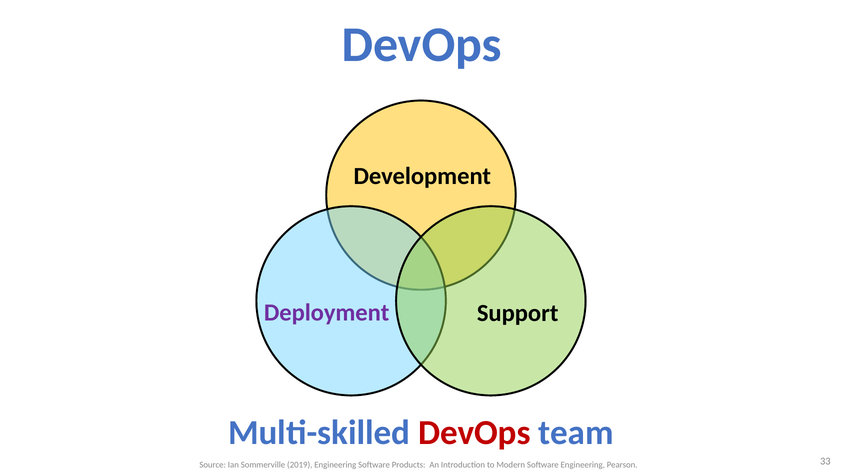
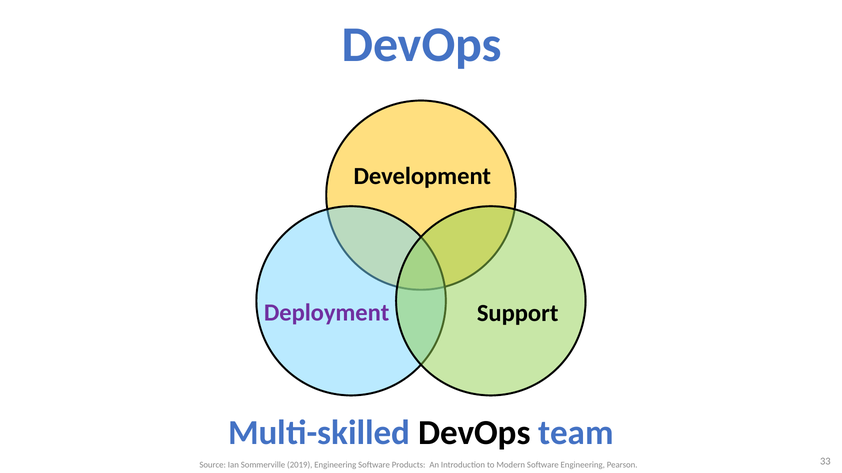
DevOps colour: red -> black (474, 433)
